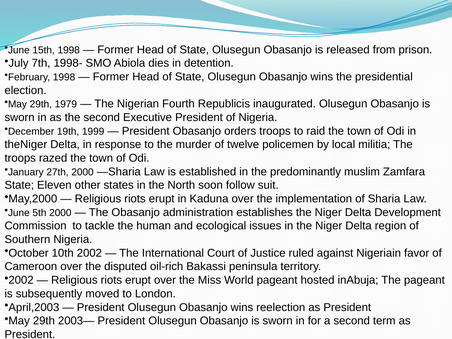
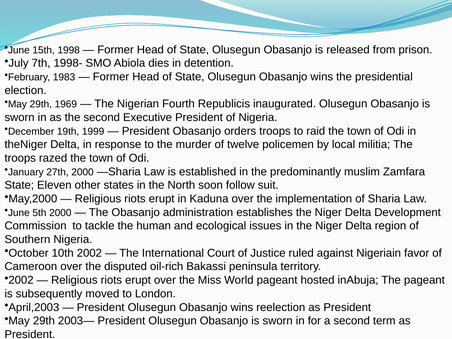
February 1998: 1998 -> 1983 (64, 77)
1979: 1979 -> 1969 (66, 104)
